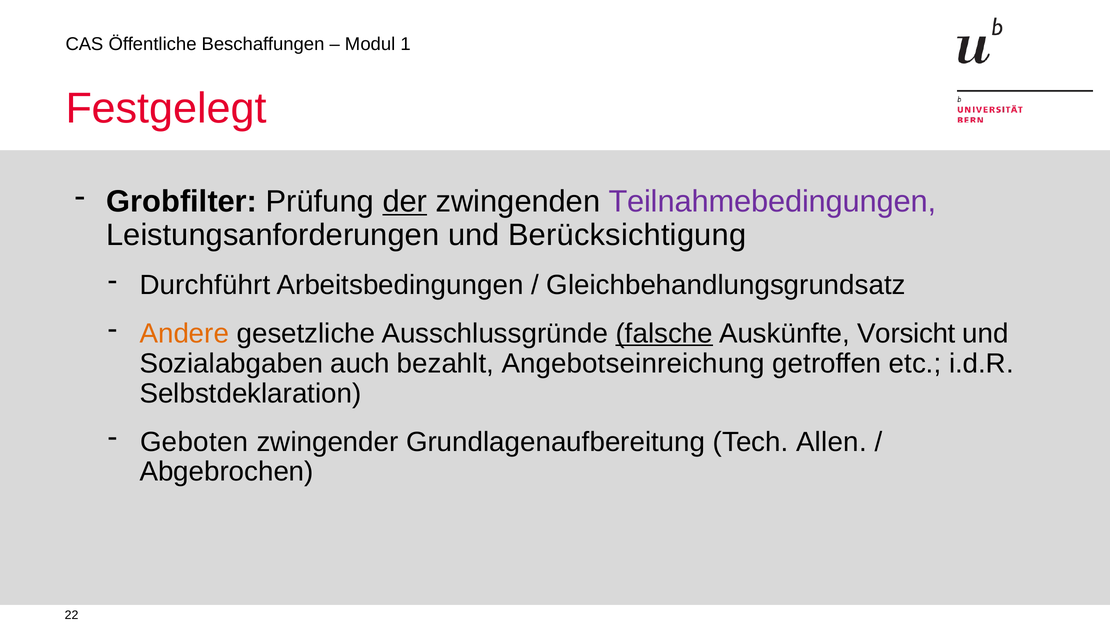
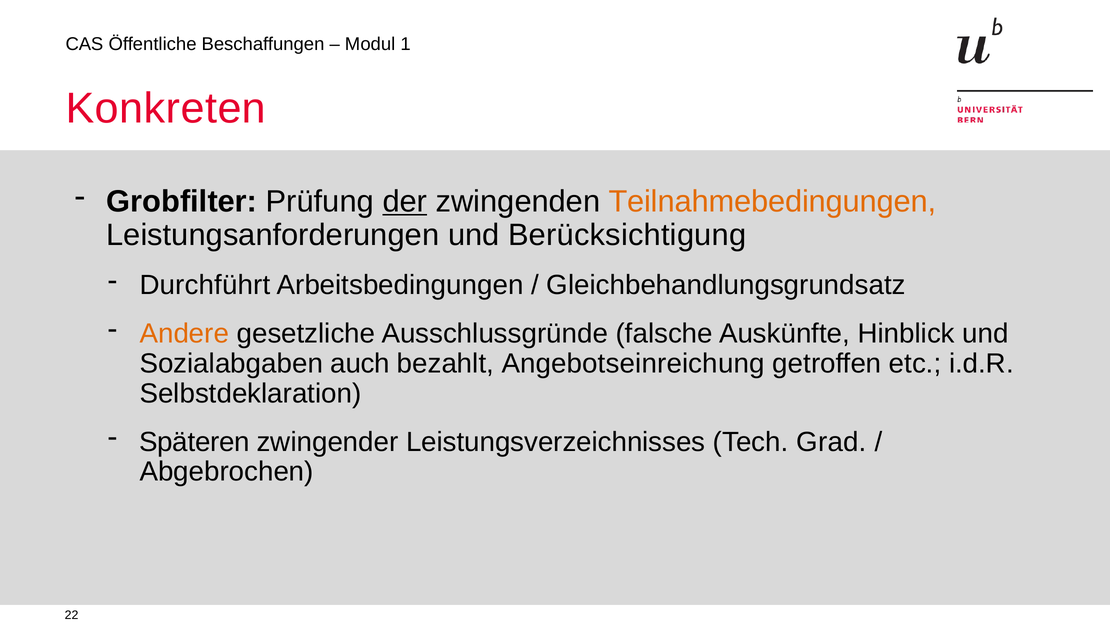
Festgelegt: Festgelegt -> Konkreten (166, 109)
Teilnahmebedingungen colour: purple -> orange (772, 202)
falsche underline: present -> none (664, 334)
Vorsicht: Vorsicht -> Hinblick (906, 334)
Geboten: Geboten -> Späteren (194, 442)
Grundlagenaufbereitung: Grundlagenaufbereitung -> Leistungsverzeichnisses (556, 442)
Allen: Allen -> Grad (831, 442)
